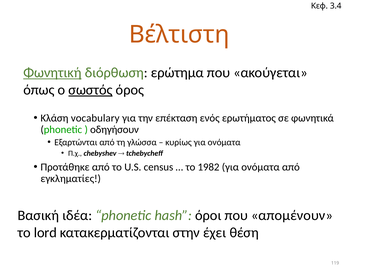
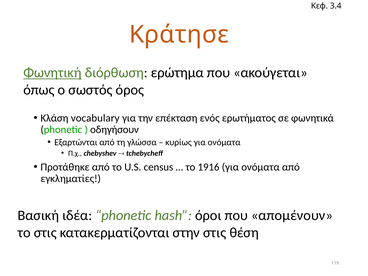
Βέλτιστη: Βέλτιστη -> Κράτησε (179, 35)
σωστός underline: present -> none (90, 90)
1982: 1982 -> 1916 (209, 167)
το lord: lord -> στις (45, 233)
στην έχει: έχει -> στις (215, 233)
